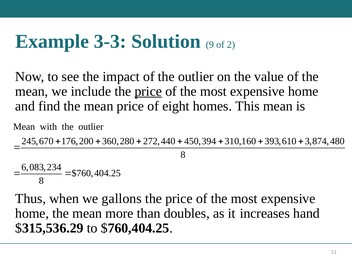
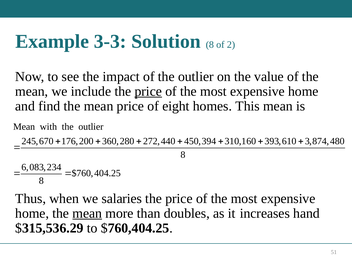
Solution 9: 9 -> 8 (210, 45)
gallons: gallons -> salaries (122, 199)
mean underline: none -> present (87, 213)
